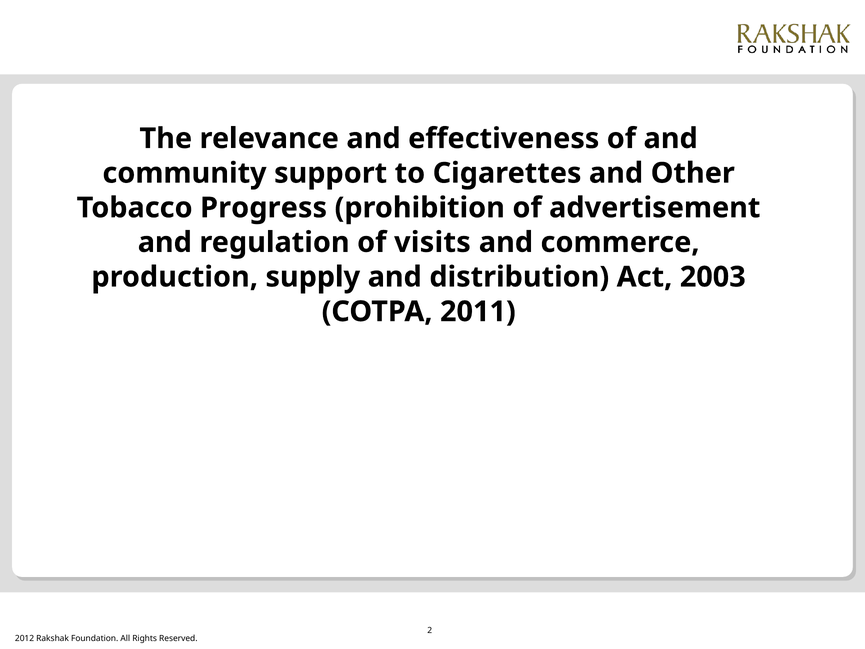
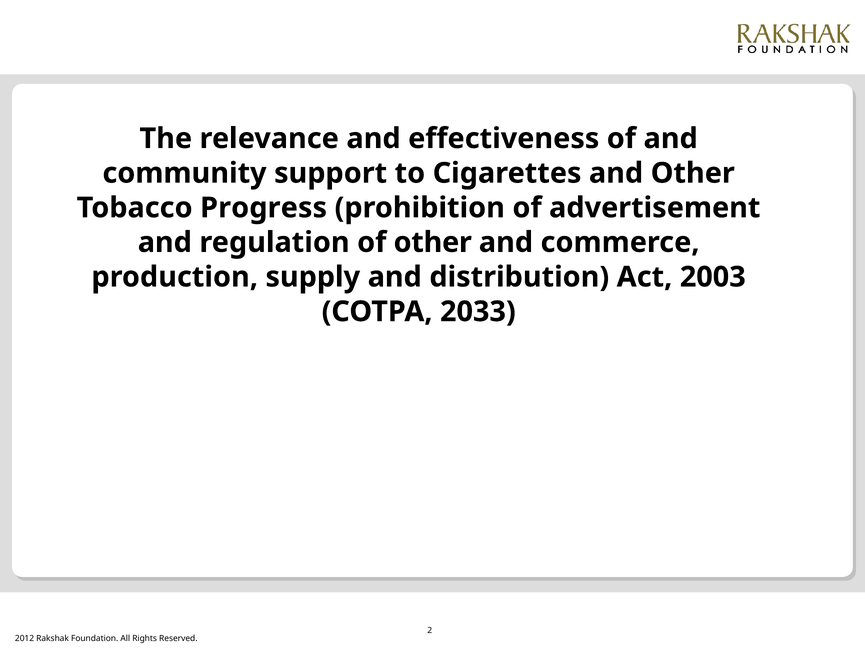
of visits: visits -> other (433, 242)
2011: 2011 -> 2033 (478, 311)
